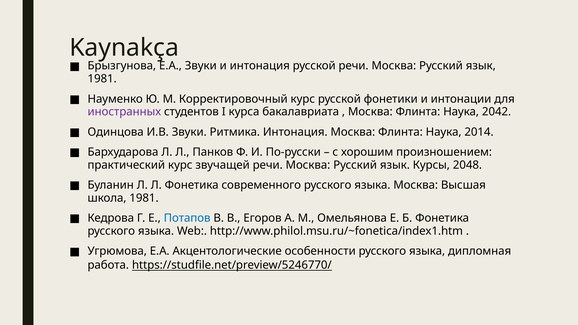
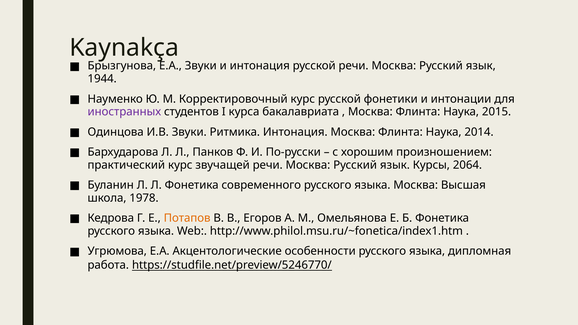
1981: 1981 -> 1944 (102, 79)
2042: 2042 -> 2015 (497, 112)
2048: 2048 -> 2064 (467, 165)
школа 1981: 1981 -> 1978 (144, 198)
Потапов colour: blue -> orange (187, 218)
